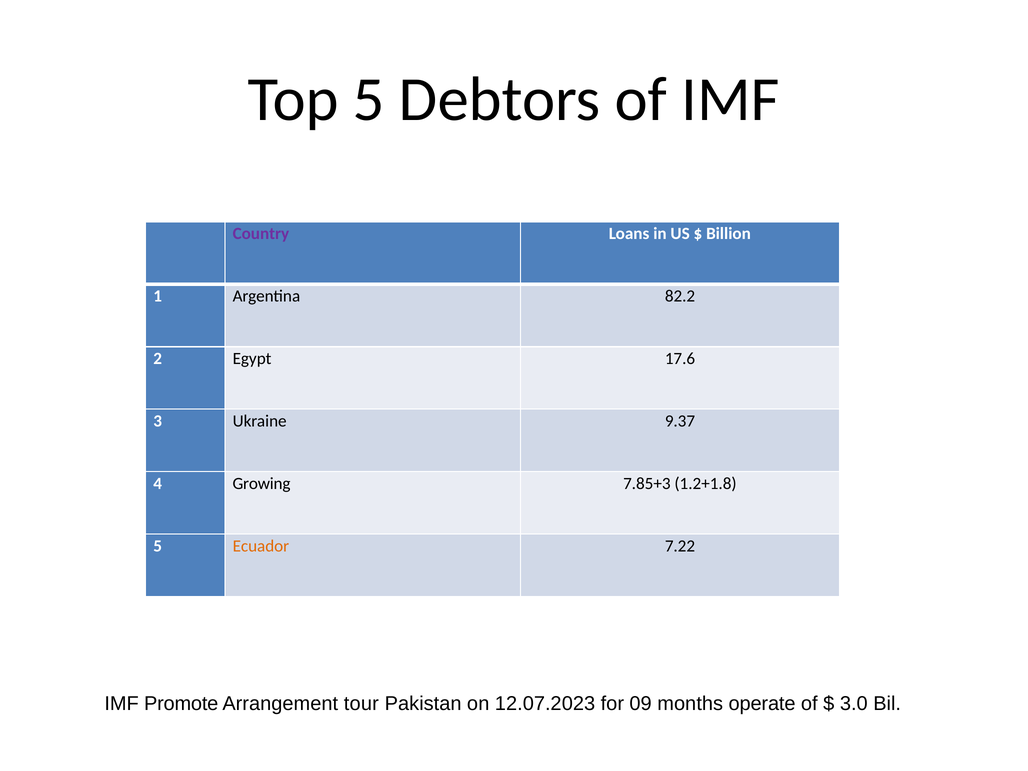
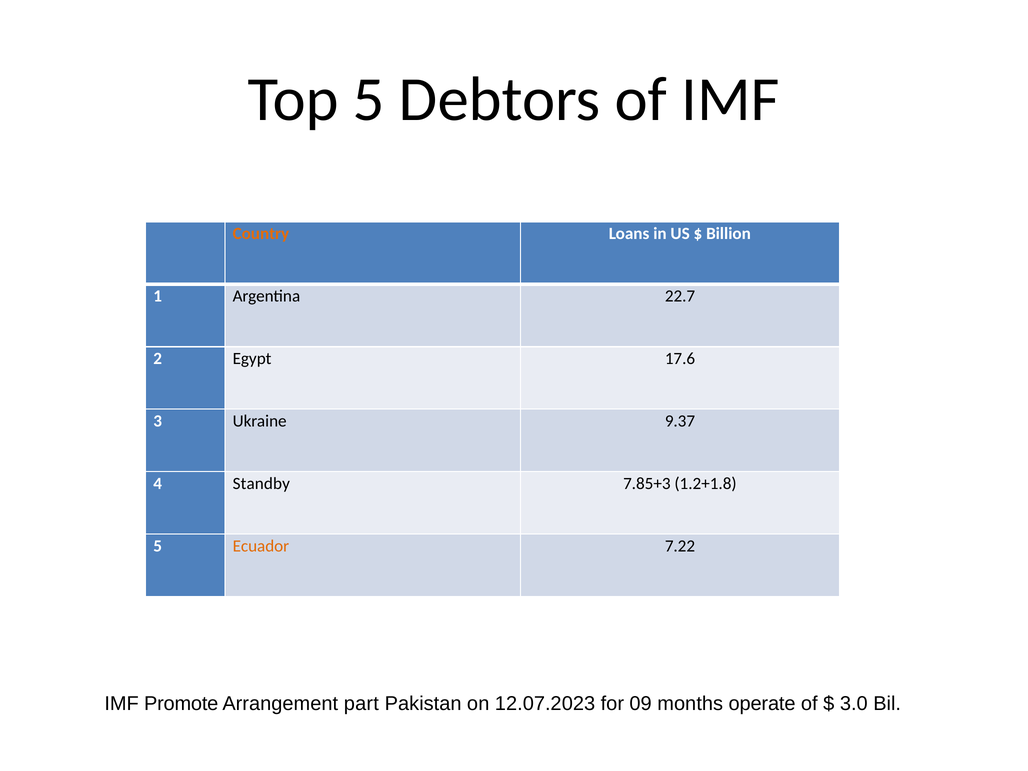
Country colour: purple -> orange (261, 234)
82.2: 82.2 -> 22.7 (680, 296)
Growing: Growing -> Standby (261, 484)
tour: tour -> part (361, 704)
